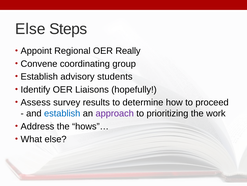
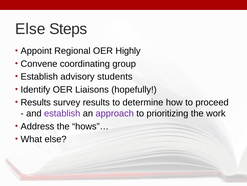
Really: Really -> Highly (128, 51)
Assess: Assess -> Results (36, 102)
establish colour: blue -> purple (62, 113)
